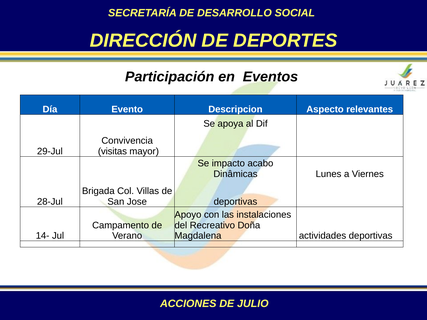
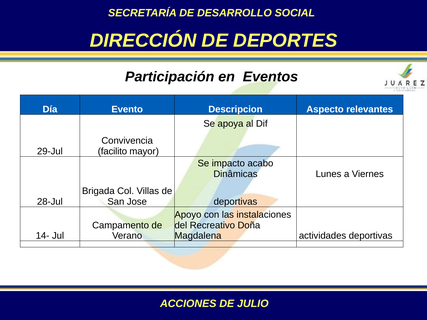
visitas: visitas -> facilito (112, 151)
